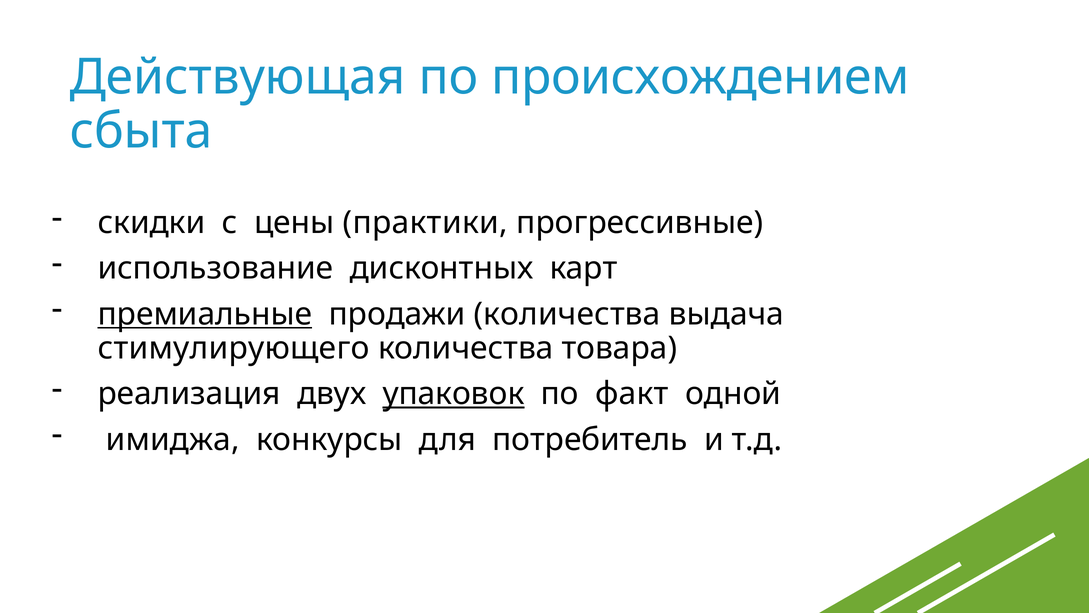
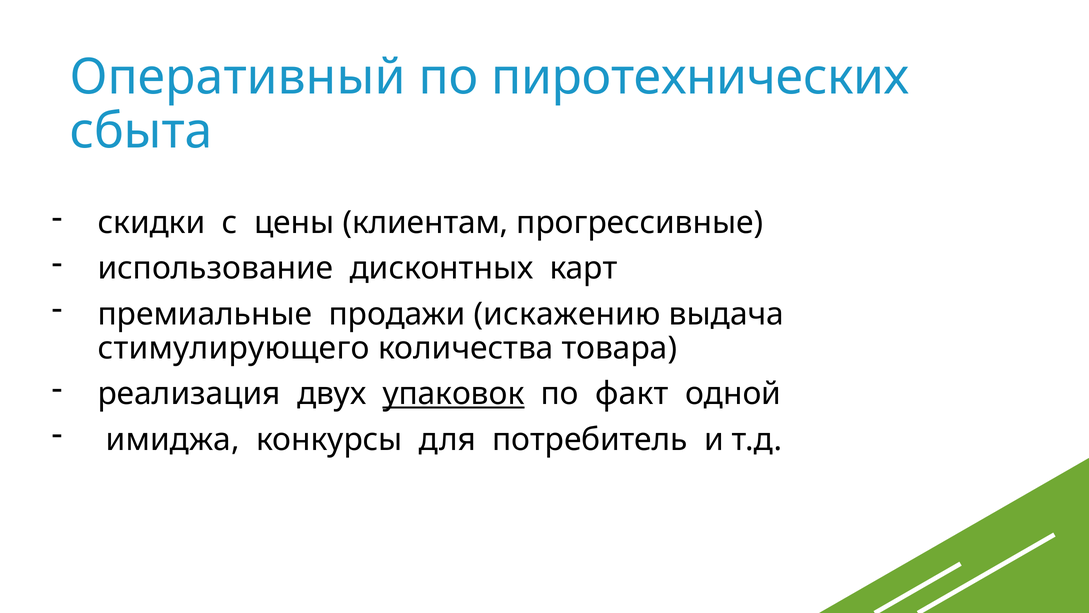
Действующая: Действующая -> Оперативный (238, 77)
происхождением: происхождением -> пиротехнических (700, 77)
практики: практики -> клиентам (426, 223)
премиальные underline: present -> none (205, 314)
продажи количества: количества -> искажению (567, 314)
